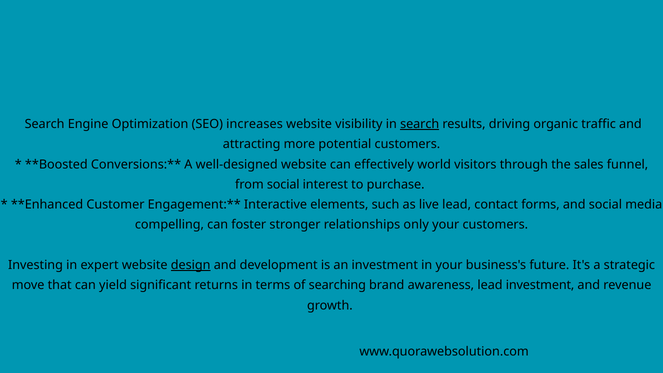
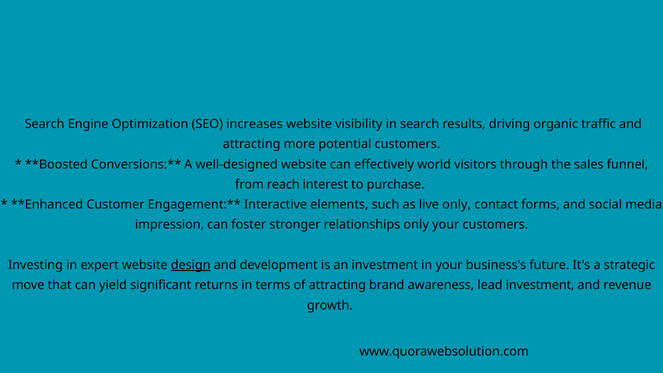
search underline: present -> none (420, 124)
from social: social -> reach (283, 185)
live lead: lead -> only (457, 205)
compelling: compelling -> impression (169, 225)
of searching: searching -> attracting (337, 285)
